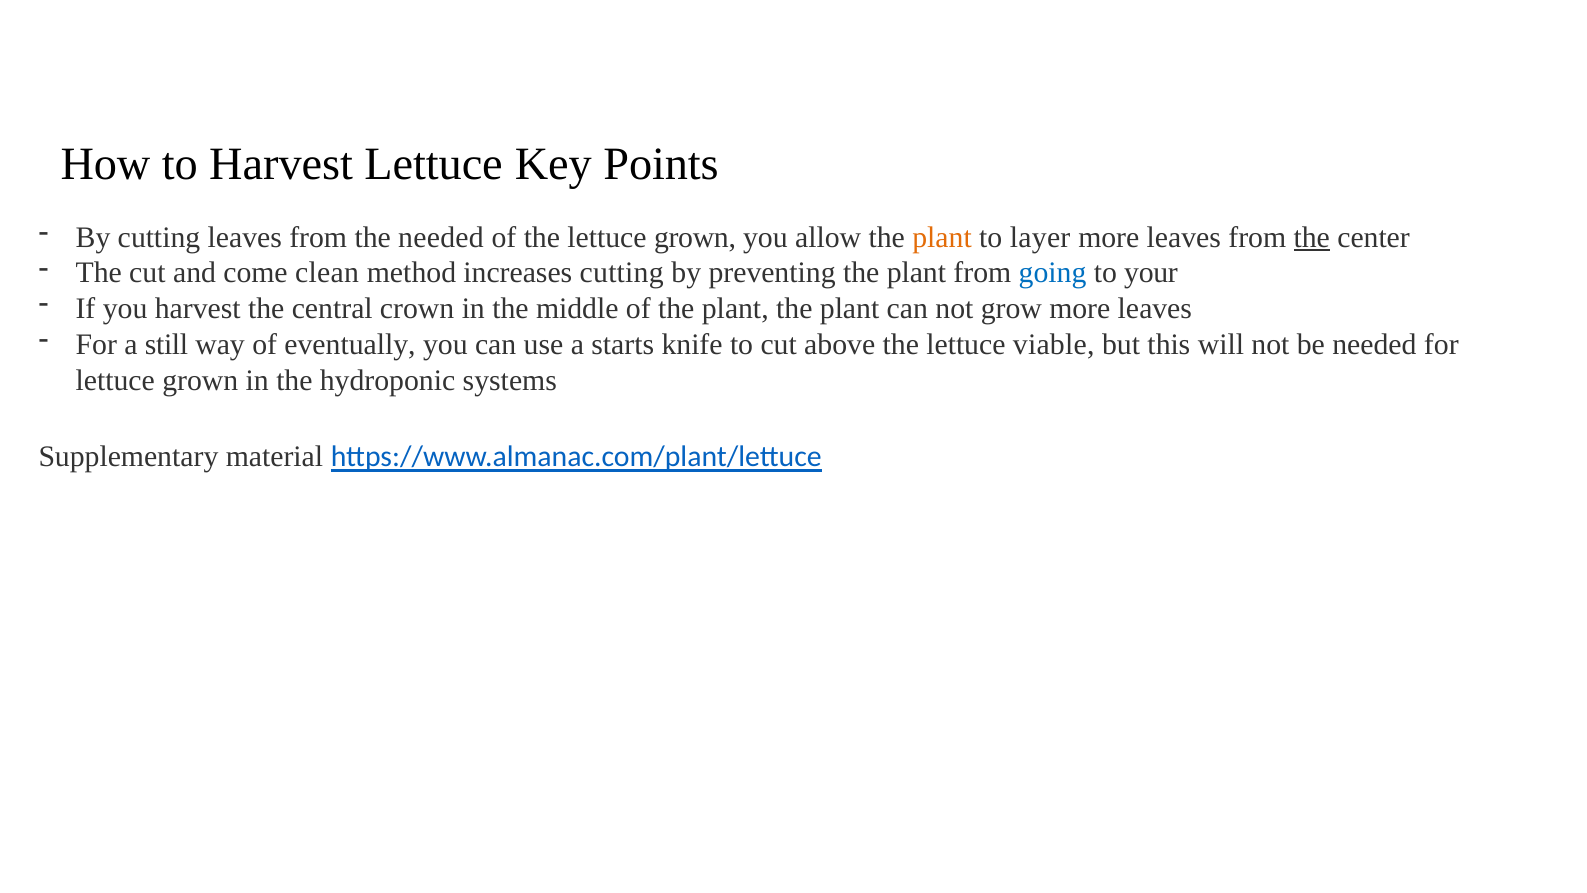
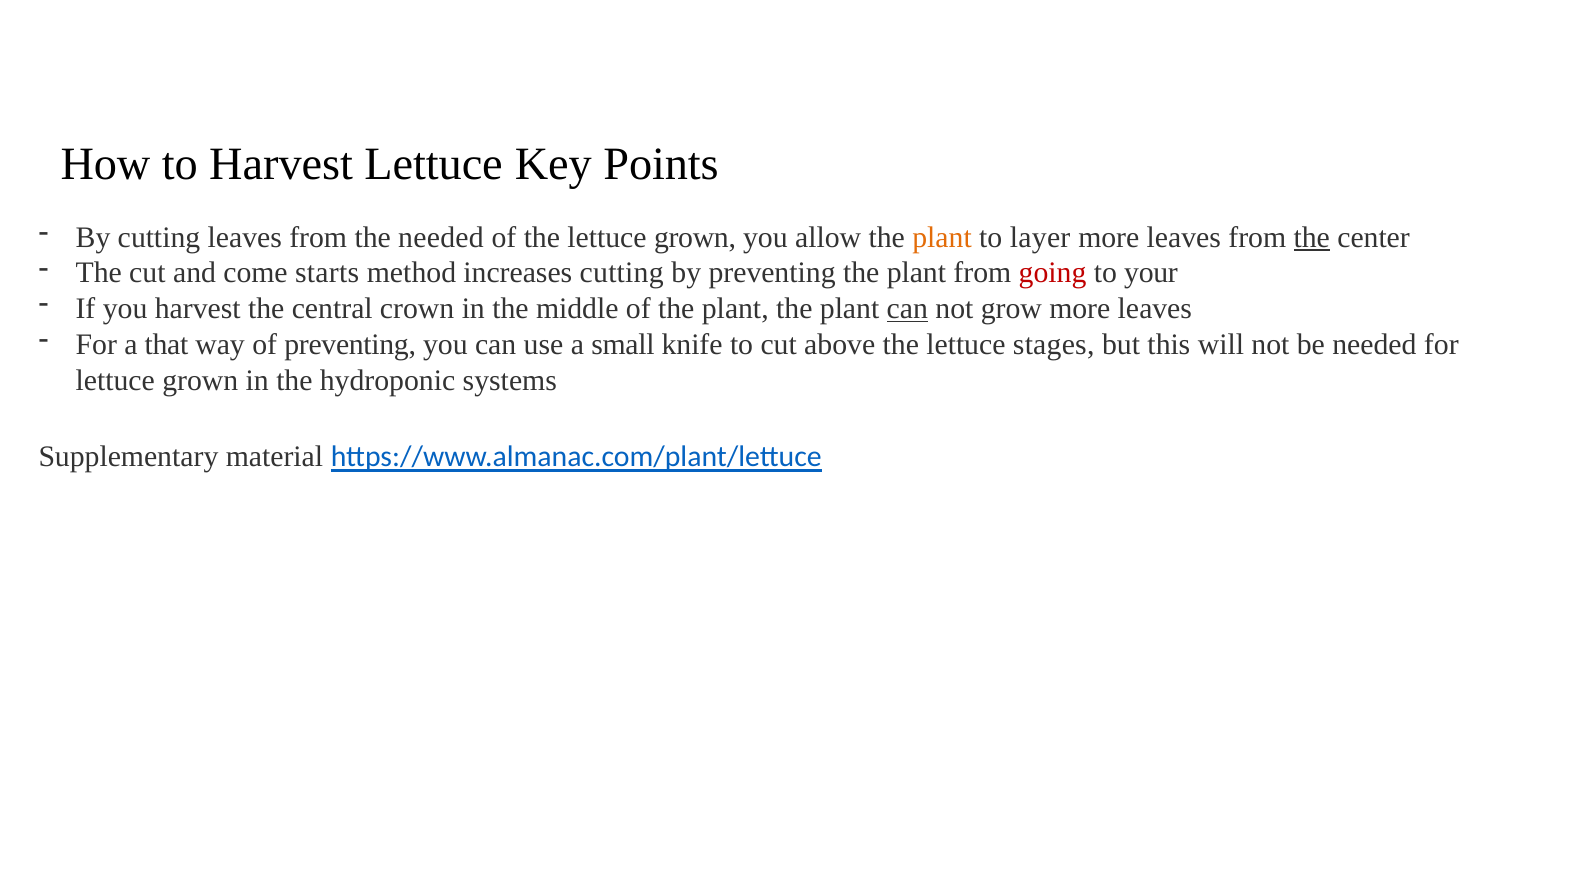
clean: clean -> starts (327, 273)
going colour: blue -> red (1053, 273)
can underline: none -> present (907, 309)
still: still -> that (166, 344)
of eventually: eventually -> preventing (350, 344)
starts: starts -> small (623, 344)
viable: viable -> stages (1054, 344)
